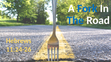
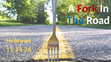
Fork colour: blue -> red (87, 9)
